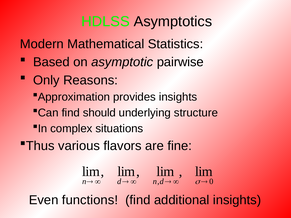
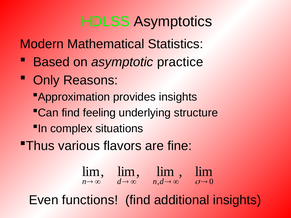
pairwise: pairwise -> practice (180, 62)
should: should -> feeling (99, 113)
